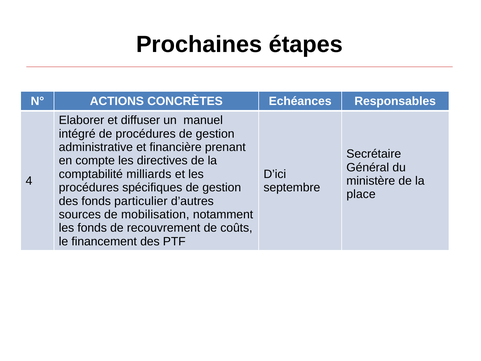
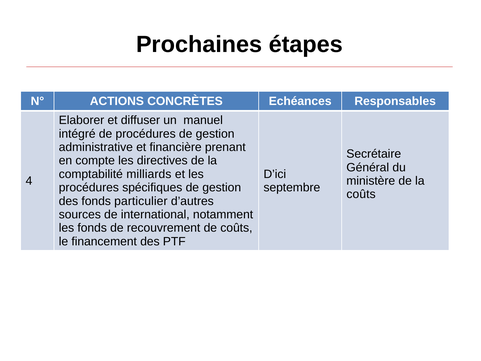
place: place -> coûts (361, 194)
mobilisation: mobilisation -> international (155, 214)
